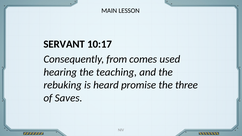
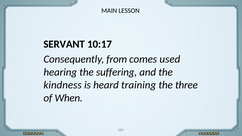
teaching: teaching -> suffering (117, 72)
rebuking: rebuking -> kindness (63, 85)
promise: promise -> training (139, 85)
Saves: Saves -> When (69, 98)
